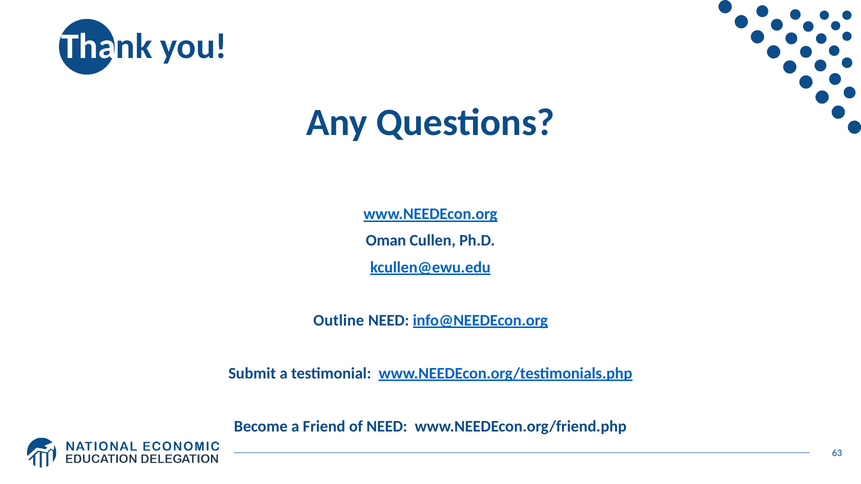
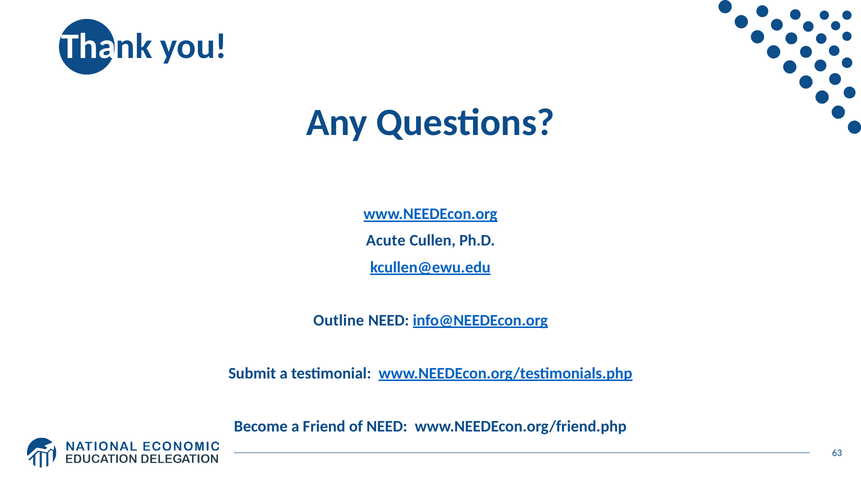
Oman: Oman -> Acute (386, 241)
